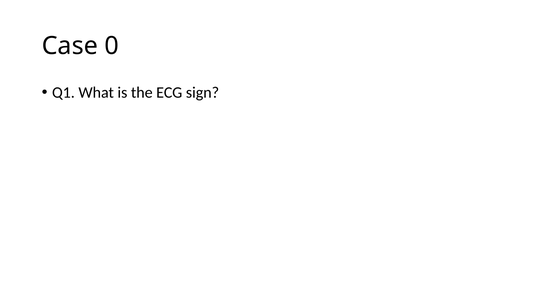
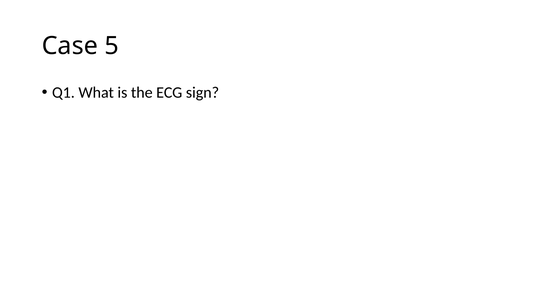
0: 0 -> 5 (112, 46)
